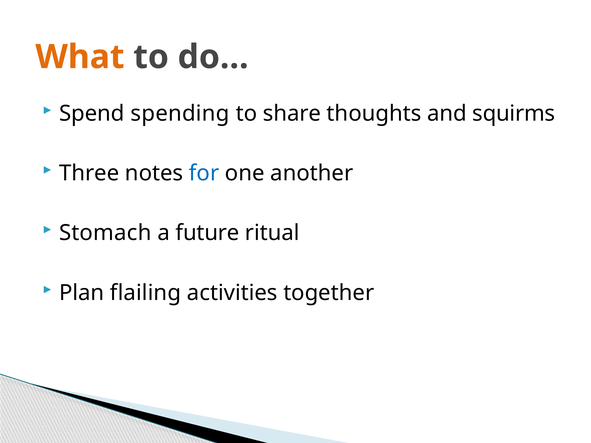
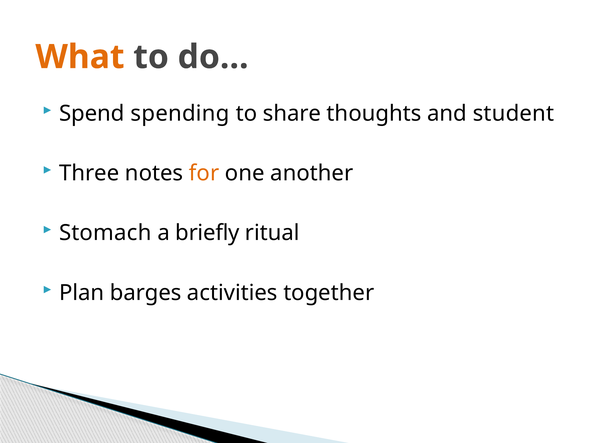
squirms: squirms -> student (514, 114)
for colour: blue -> orange (204, 173)
future: future -> briefly (207, 233)
flailing: flailing -> barges (146, 293)
